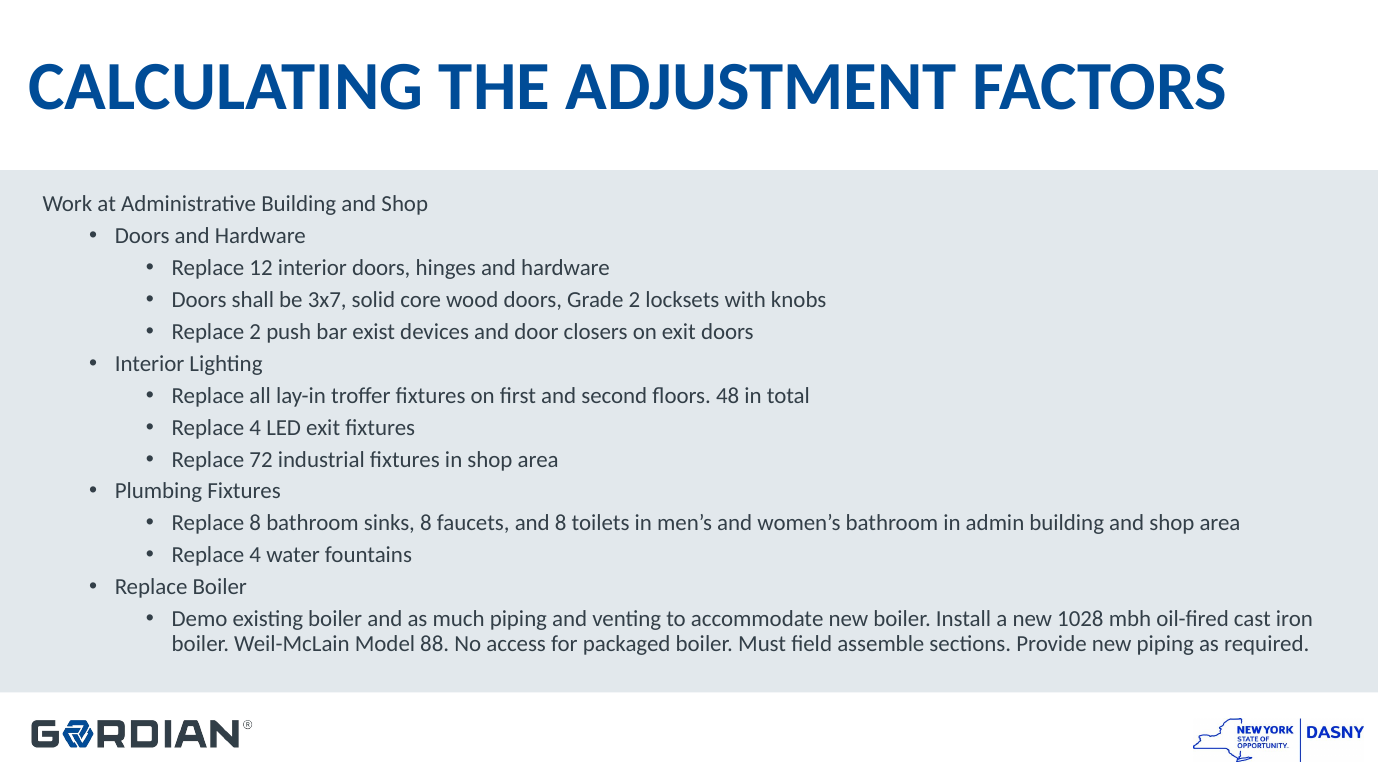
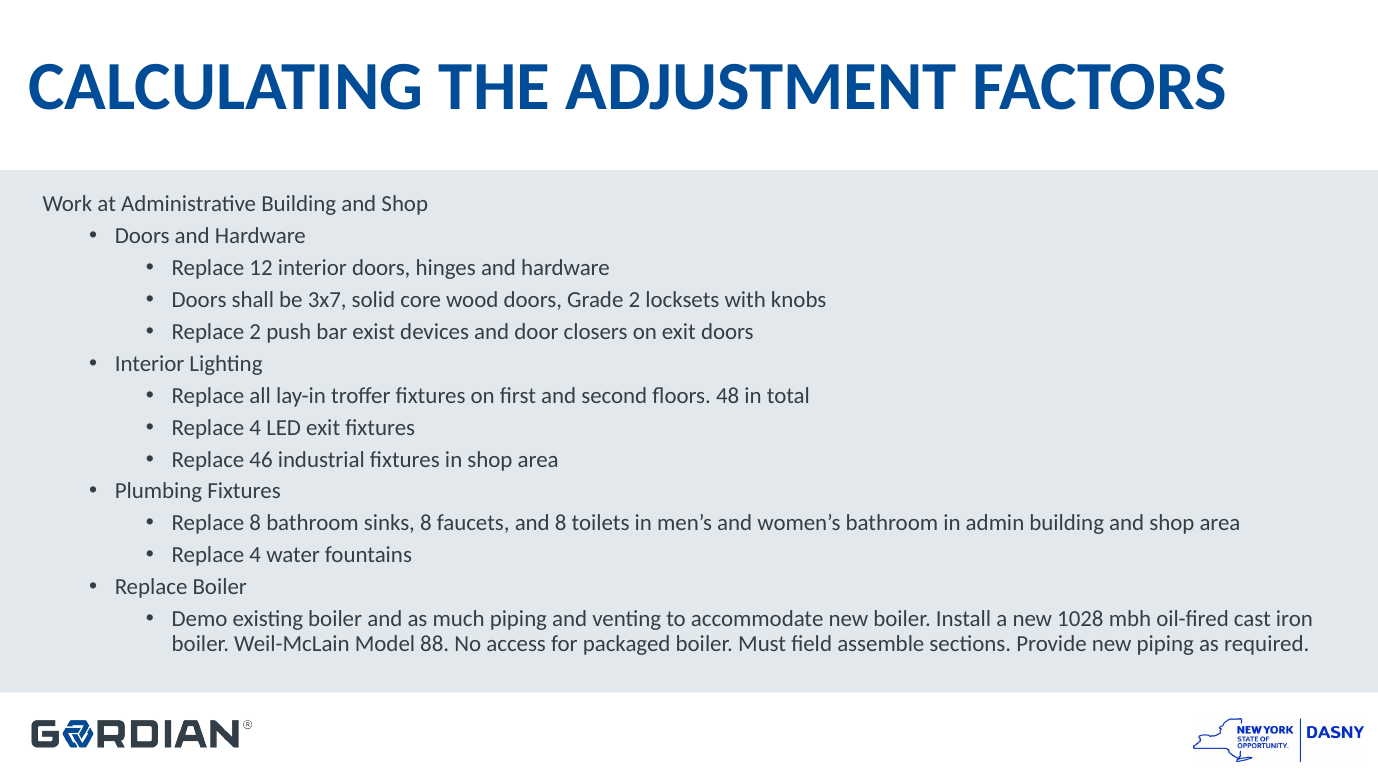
72: 72 -> 46 (261, 460)
